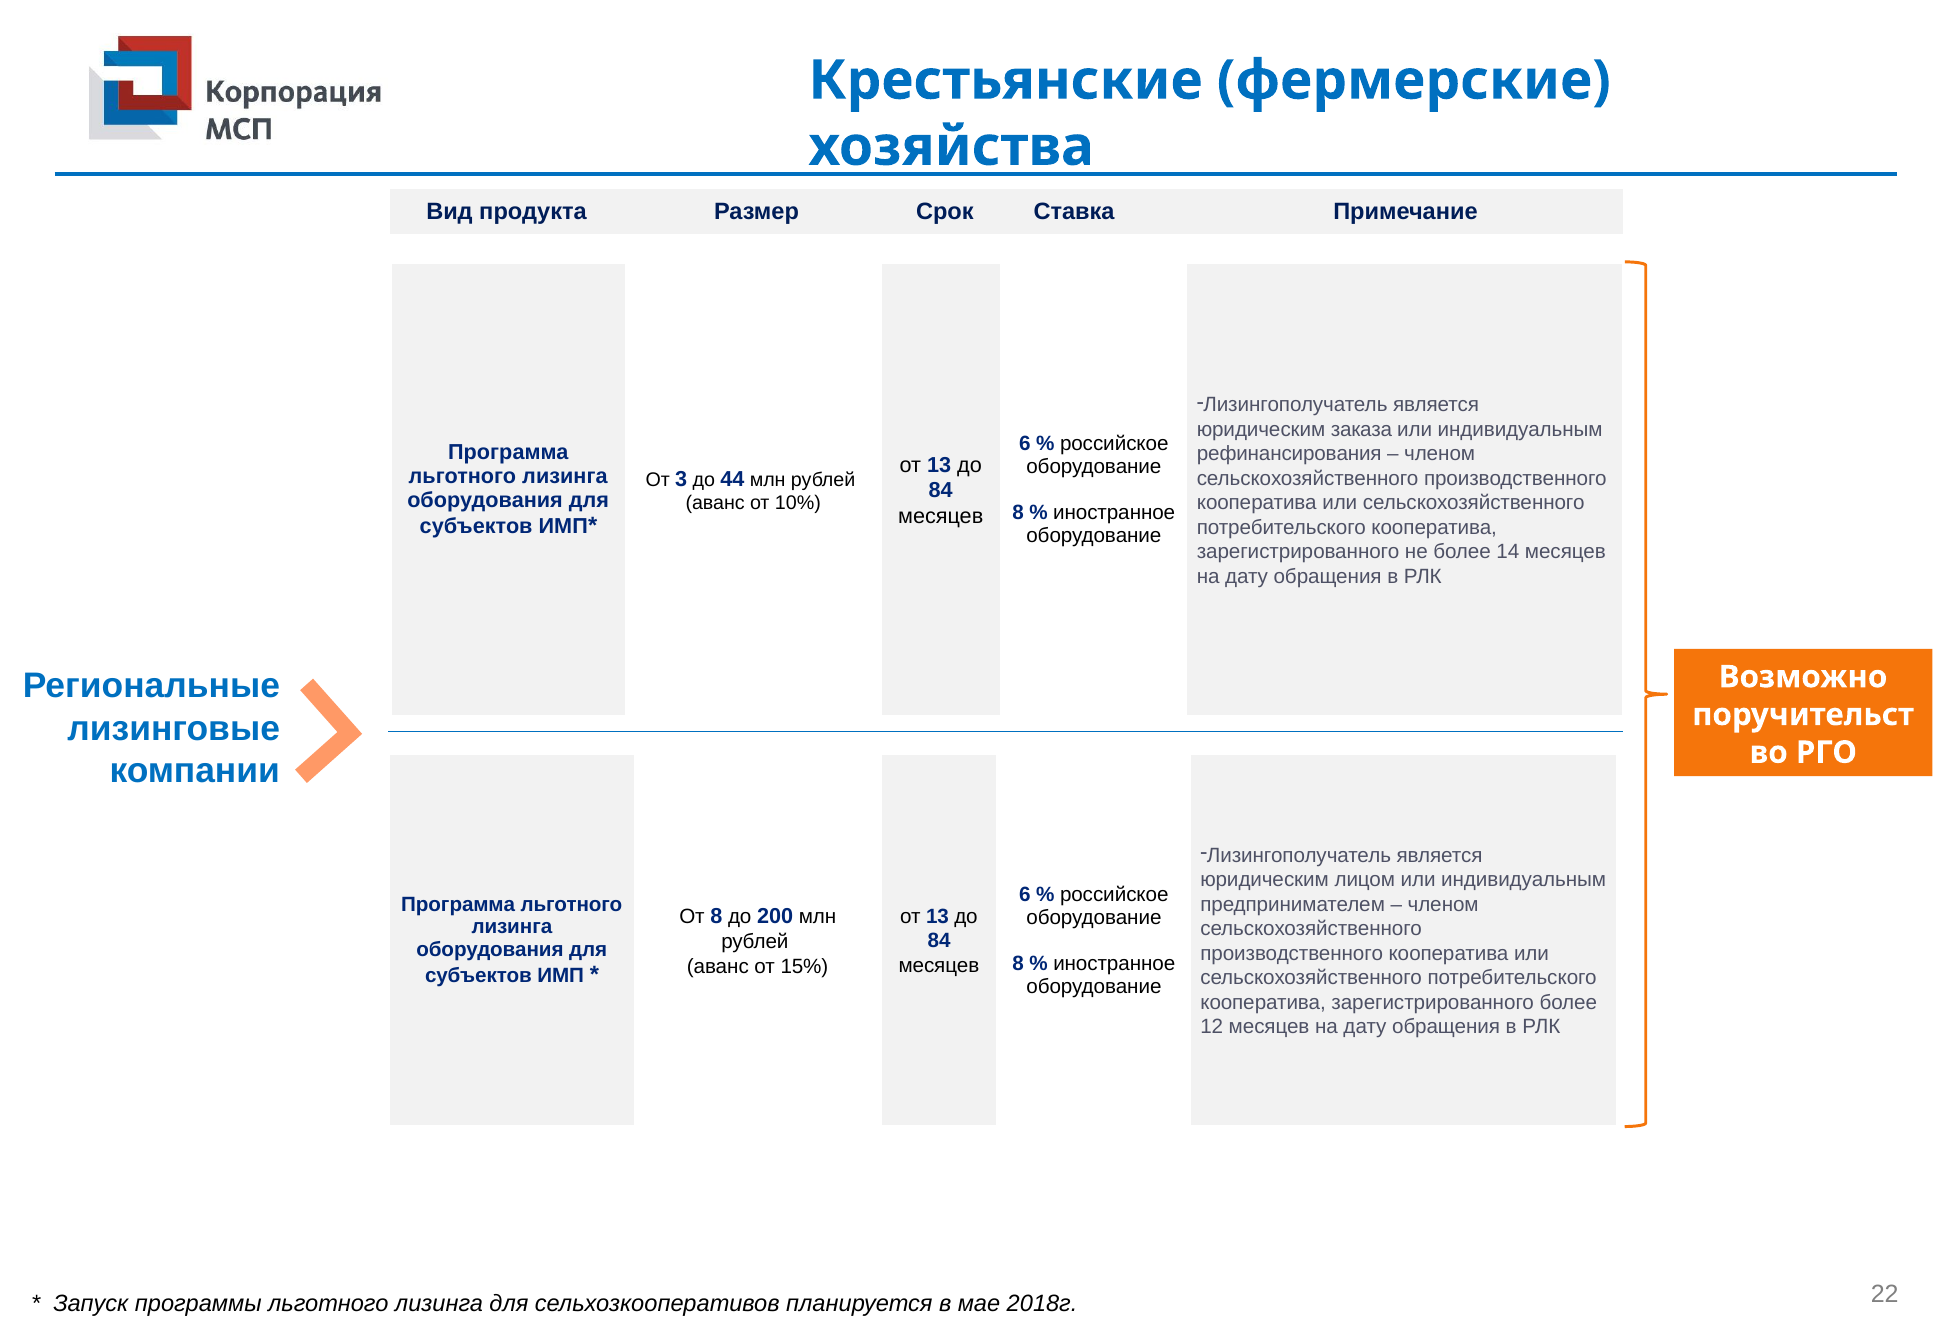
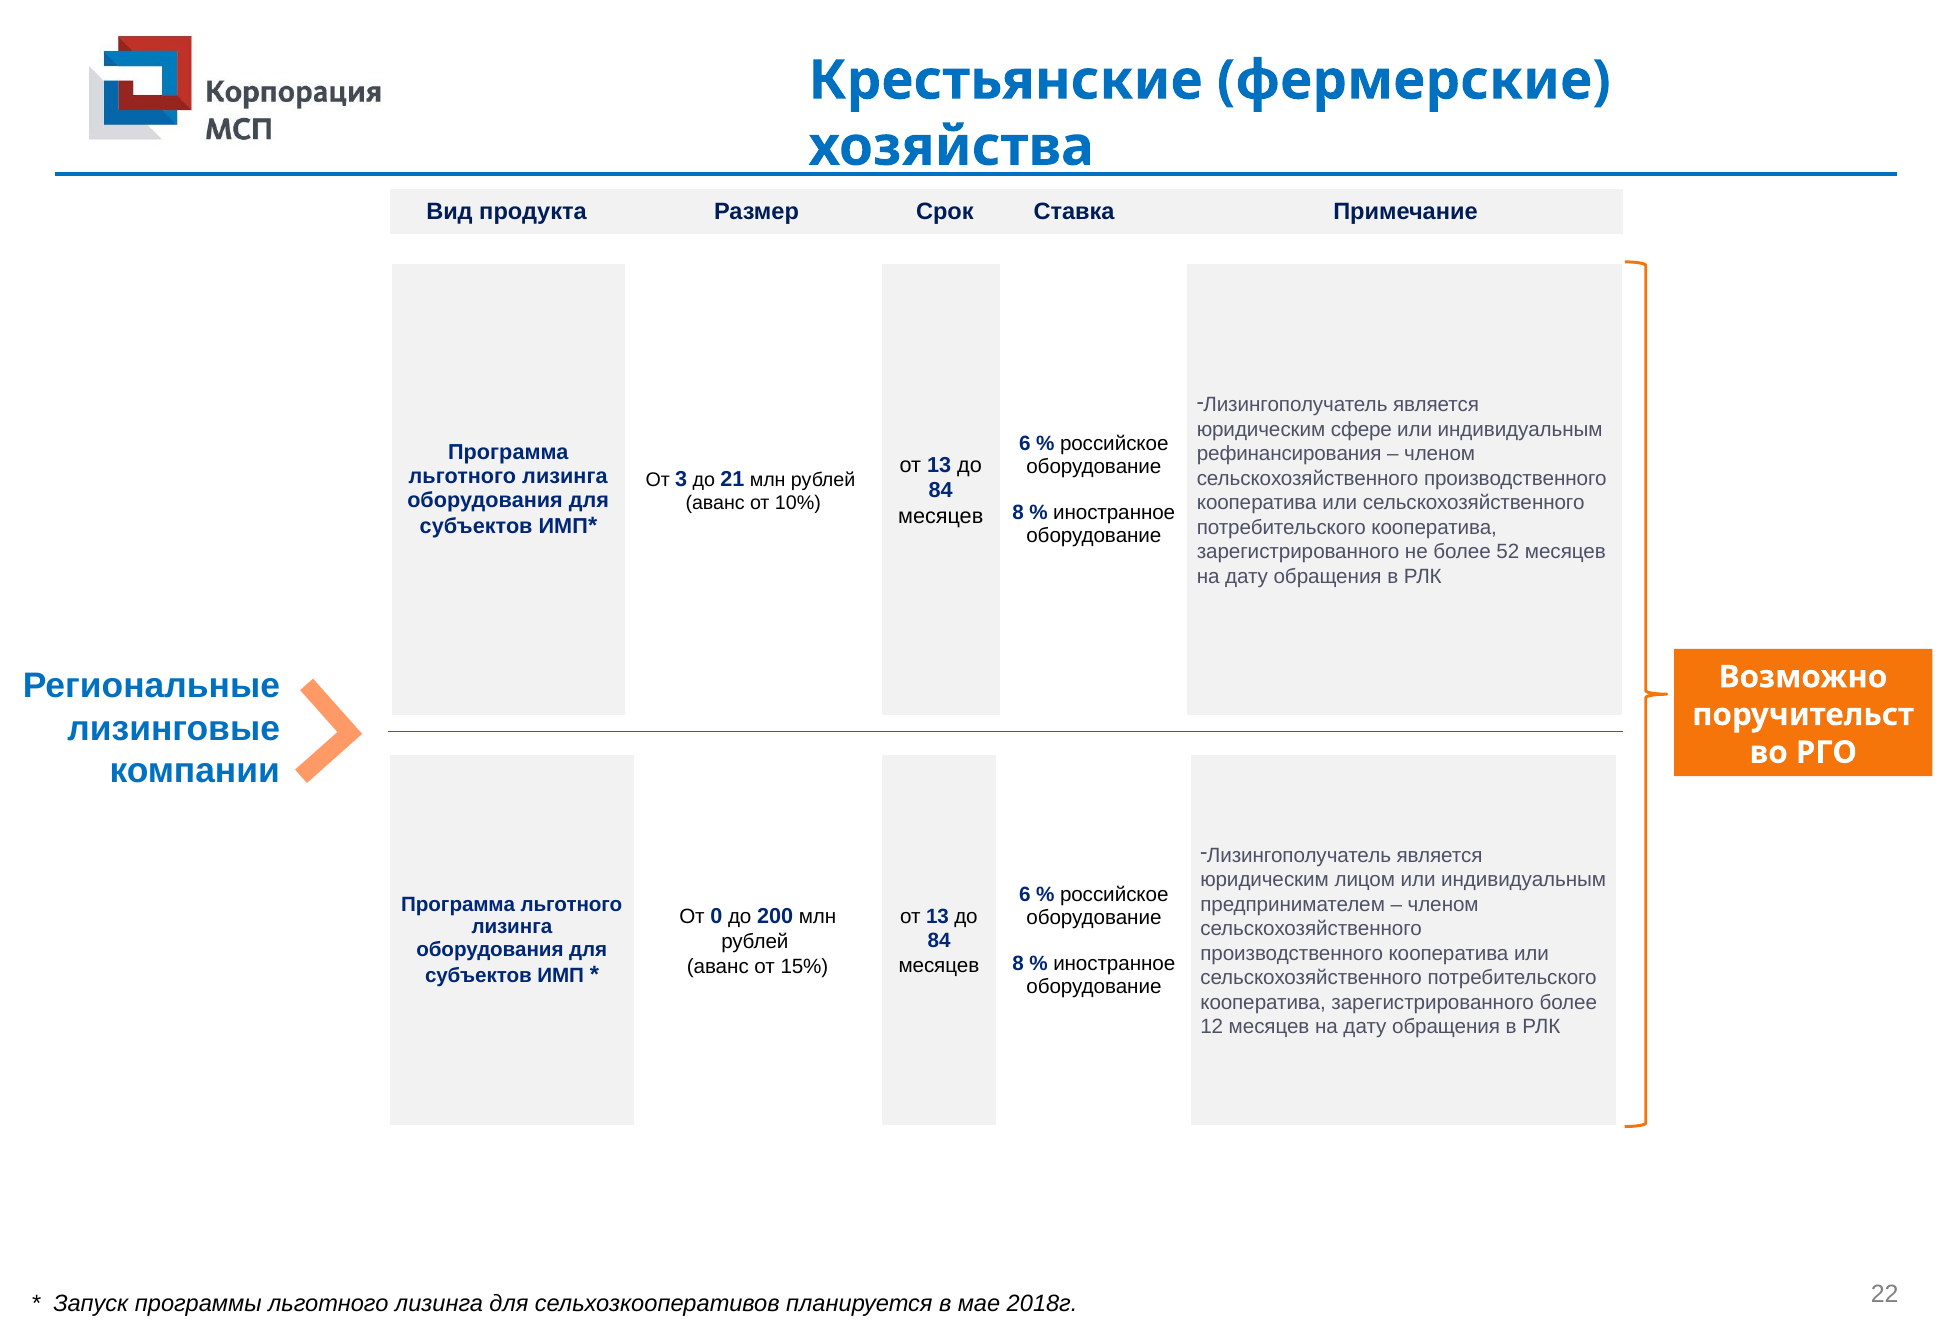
заказа: заказа -> сфере (1361, 429)
44: 44 -> 21 (732, 479)
14: 14 -> 52 (1508, 552)
От 8: 8 -> 0 (716, 916)
